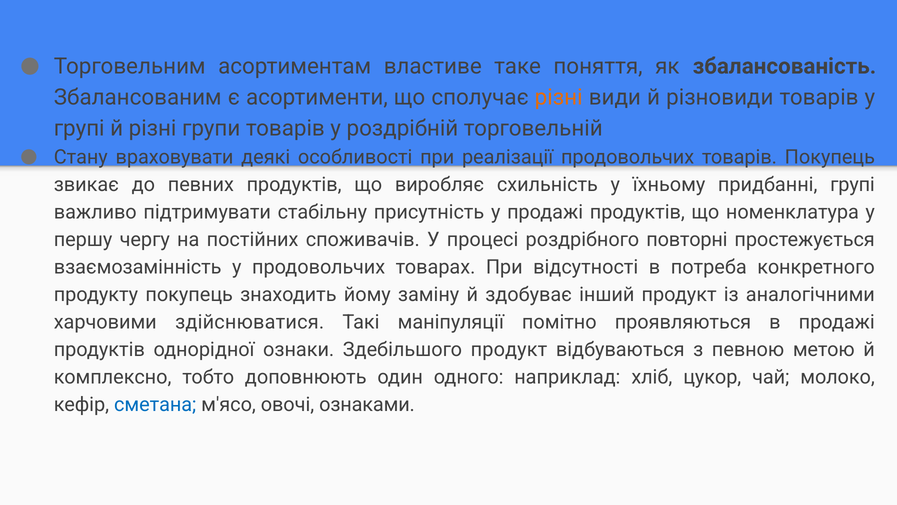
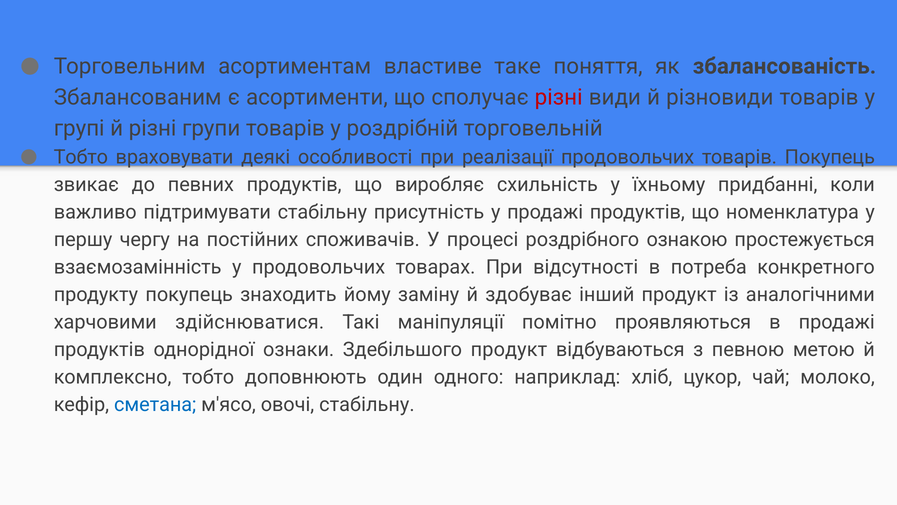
різні colour: orange -> red (559, 97)
Стану: Стану -> Тобто (81, 157)
придбанні групі: групі -> коли (853, 184)
повторні: повторні -> ознакою (687, 239)
овочі ознаками: ознаками -> стабільну (367, 404)
